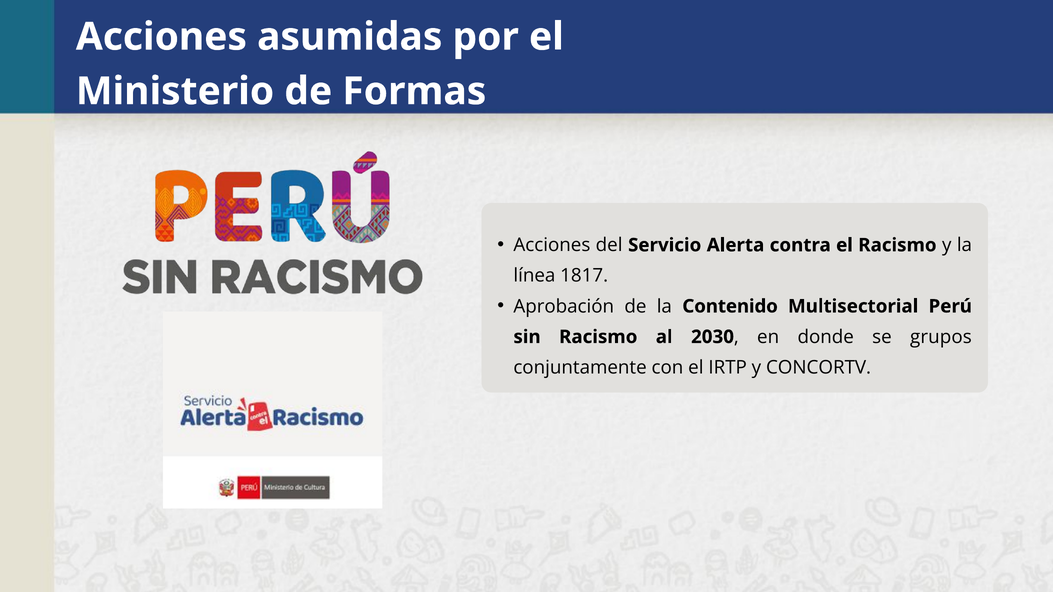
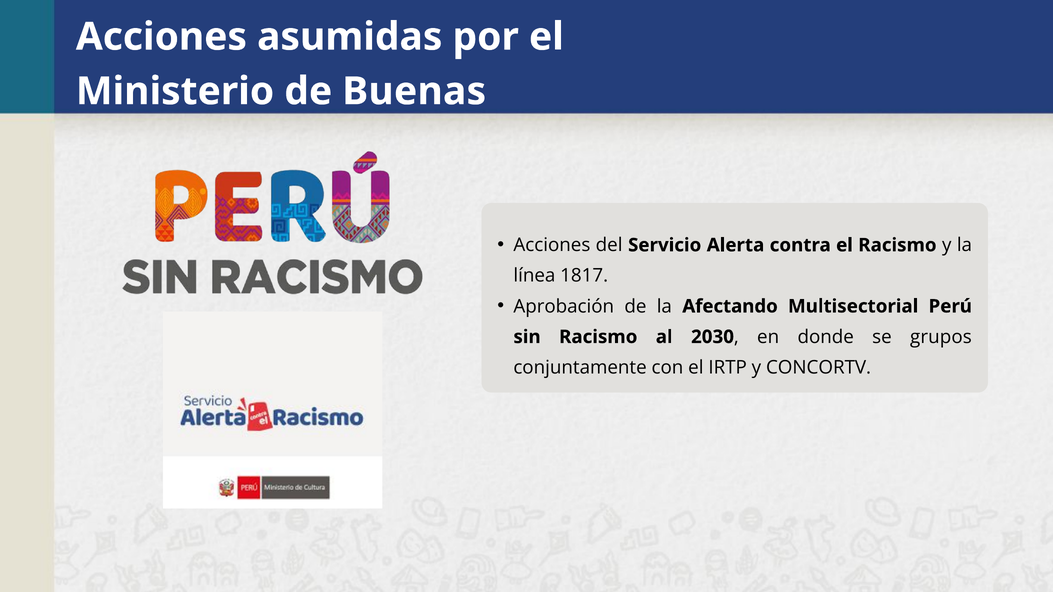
Formas: Formas -> Buenas (414, 91)
Contenido: Contenido -> Afectando (730, 306)
